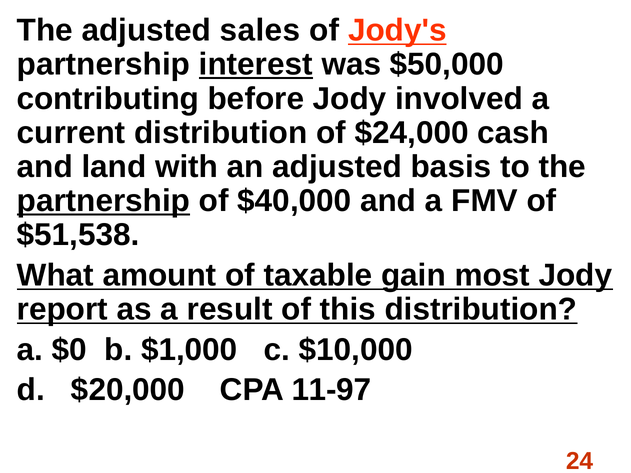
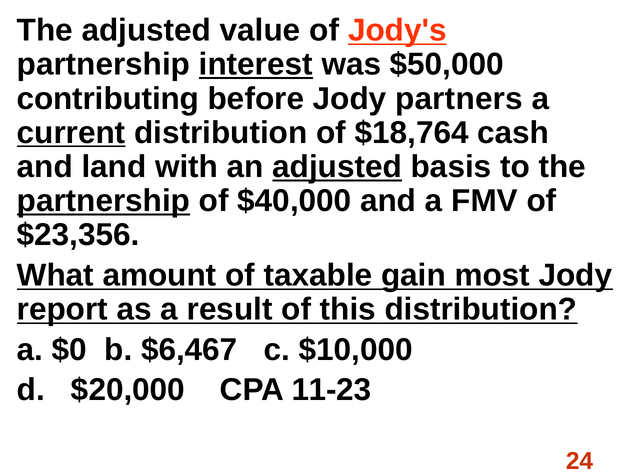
sales: sales -> value (260, 31)
involved: involved -> partners (459, 99)
current underline: none -> present (71, 133)
$24,000: $24,000 -> $18,764 (412, 133)
adjusted underline: none -> present (337, 167)
$51,538: $51,538 -> $23,356 (78, 235)
$1,000: $1,000 -> $6,467 (189, 350)
11-97: 11-97 -> 11-23 (331, 390)
